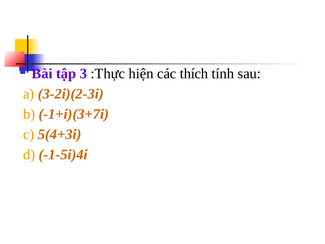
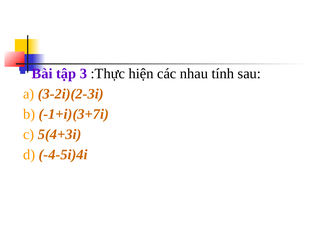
thích: thích -> nhau (194, 74)
-1-5i)4i: -1-5i)4i -> -4-5i)4i (63, 155)
